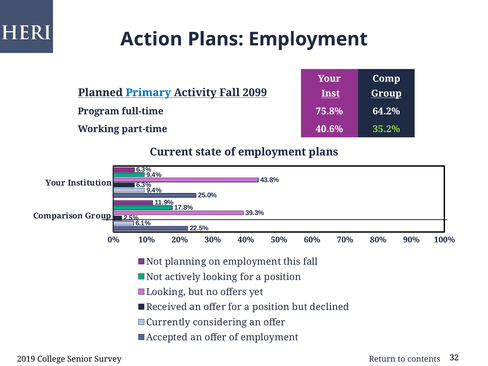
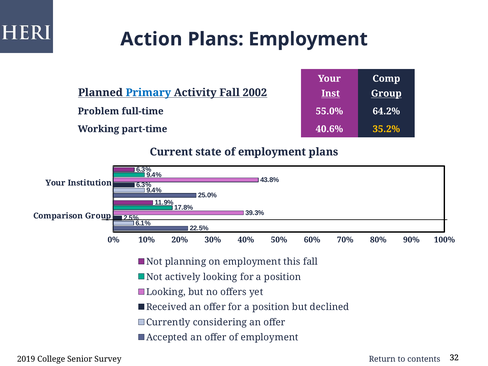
2099: 2099 -> 2002 (255, 93)
Program: Program -> Problem (98, 111)
75.8%: 75.8% -> 55.0% (329, 111)
35.2% colour: light green -> yellow (386, 129)
